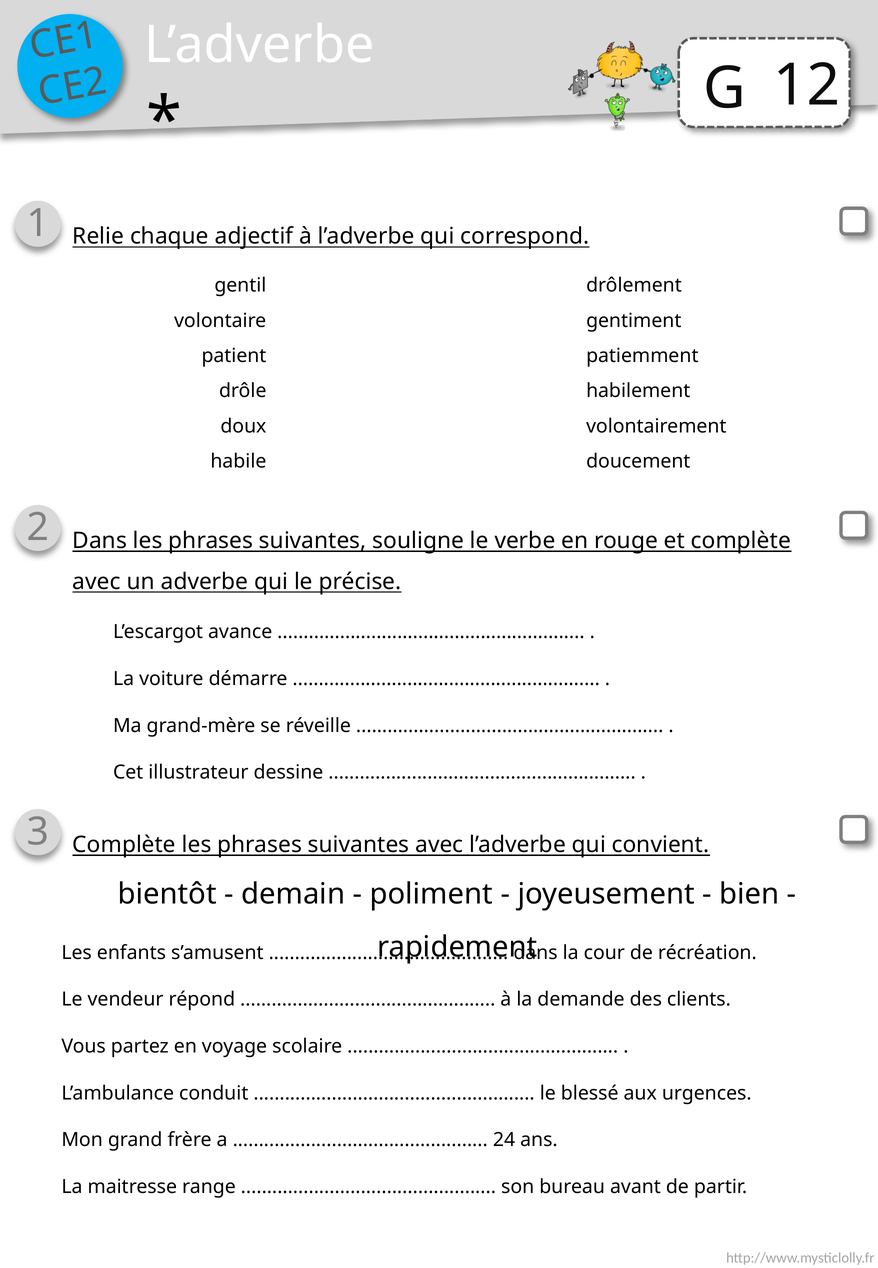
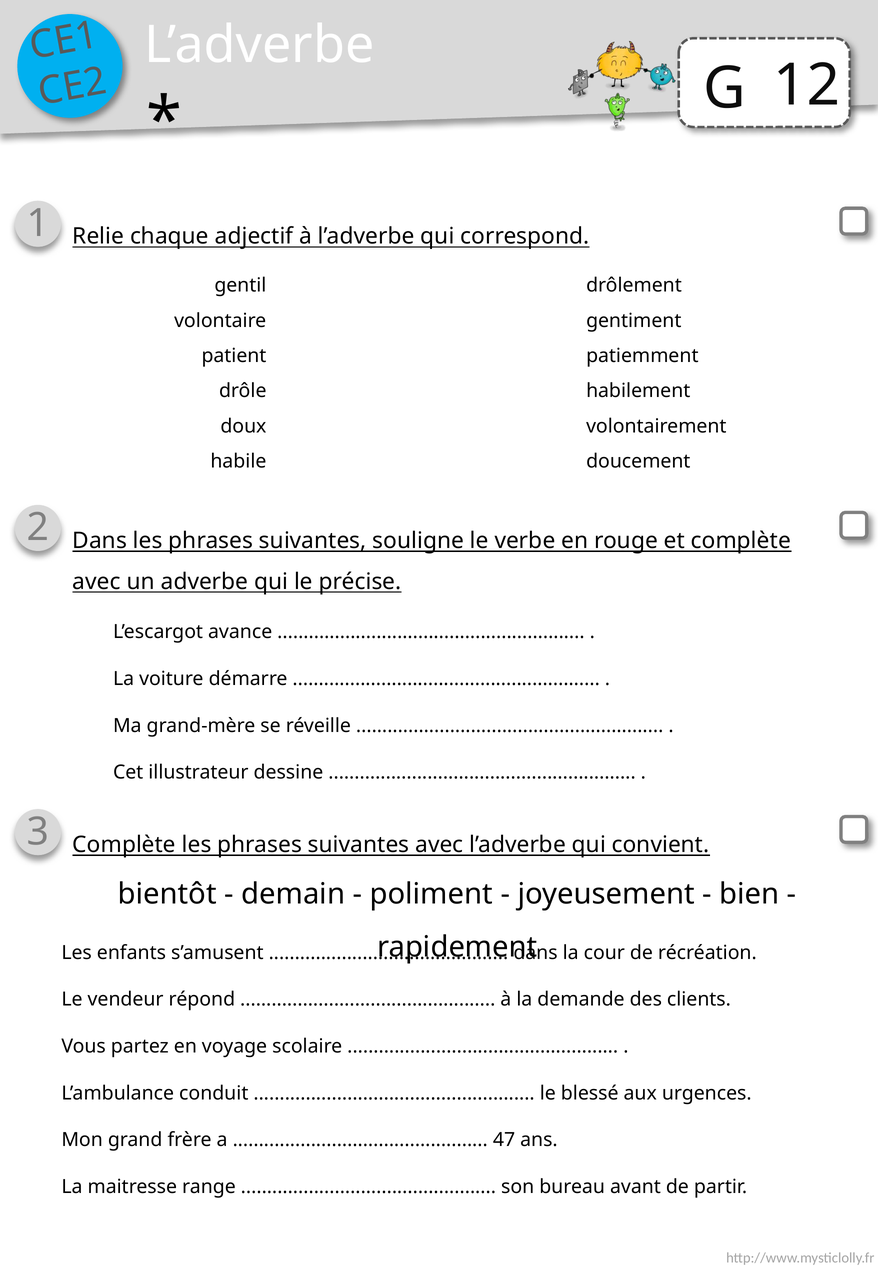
24: 24 -> 47 (504, 1140)
